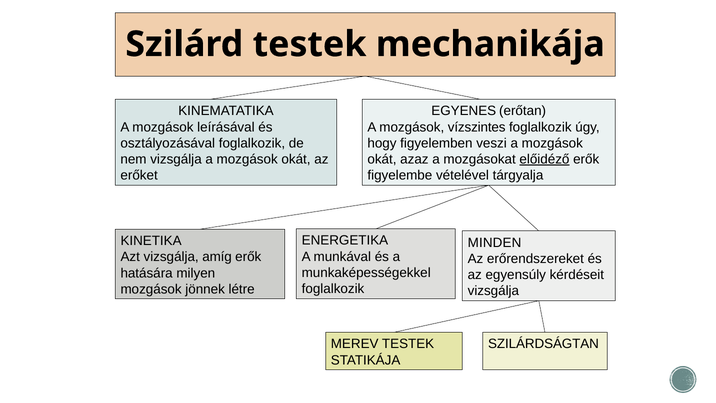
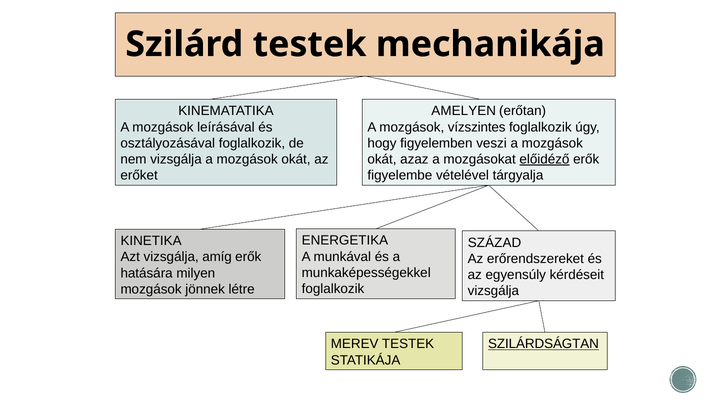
EGYENES: EGYENES -> AMELYEN (464, 111)
MINDEN: MINDEN -> SZÁZAD (495, 242)
SZILÁRDSÁGTAN underline: none -> present (543, 344)
